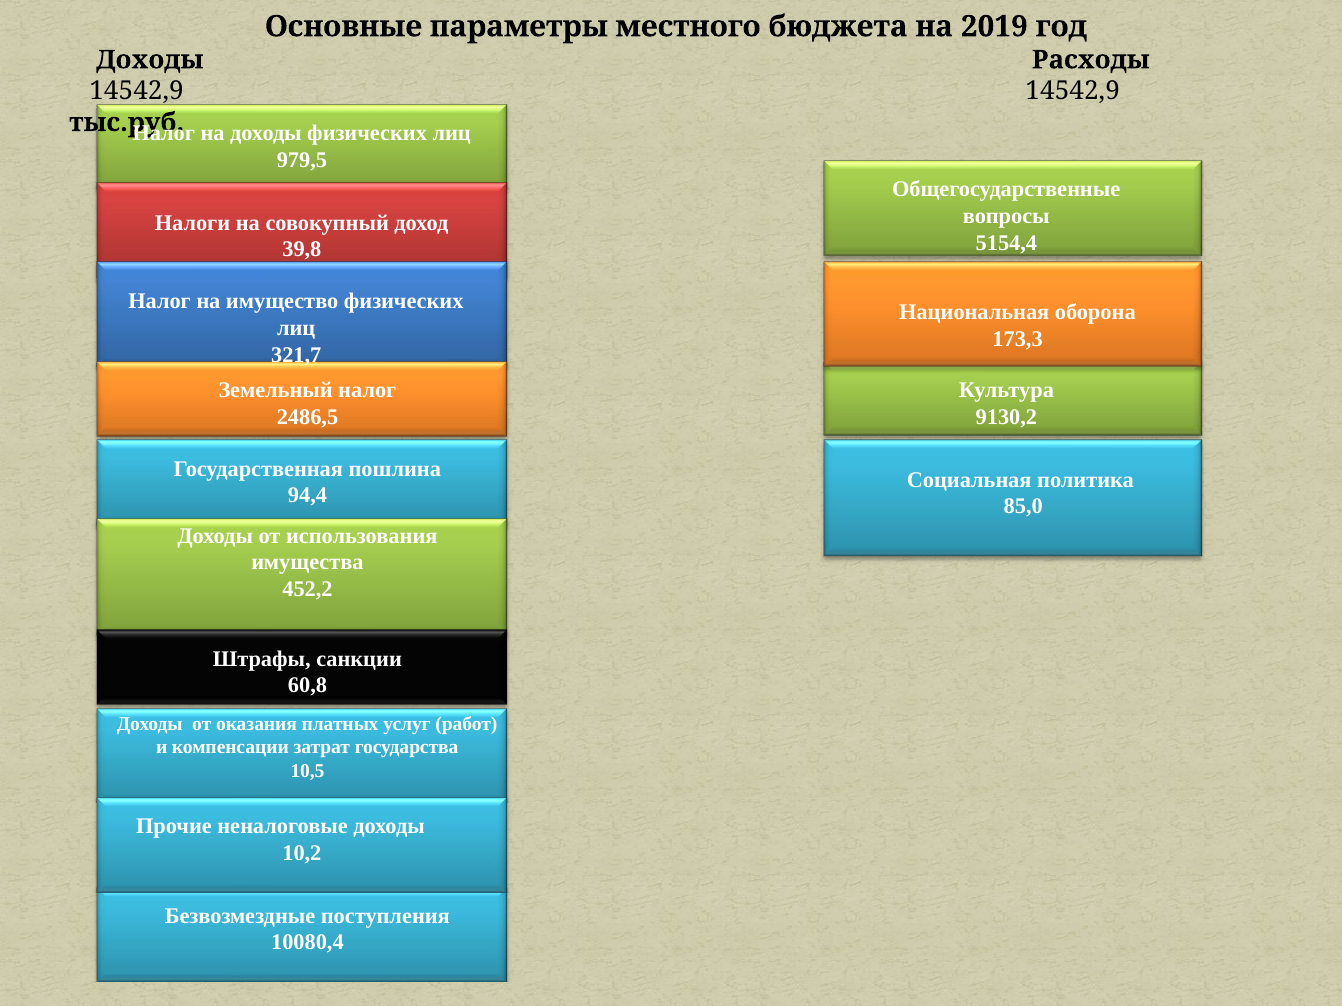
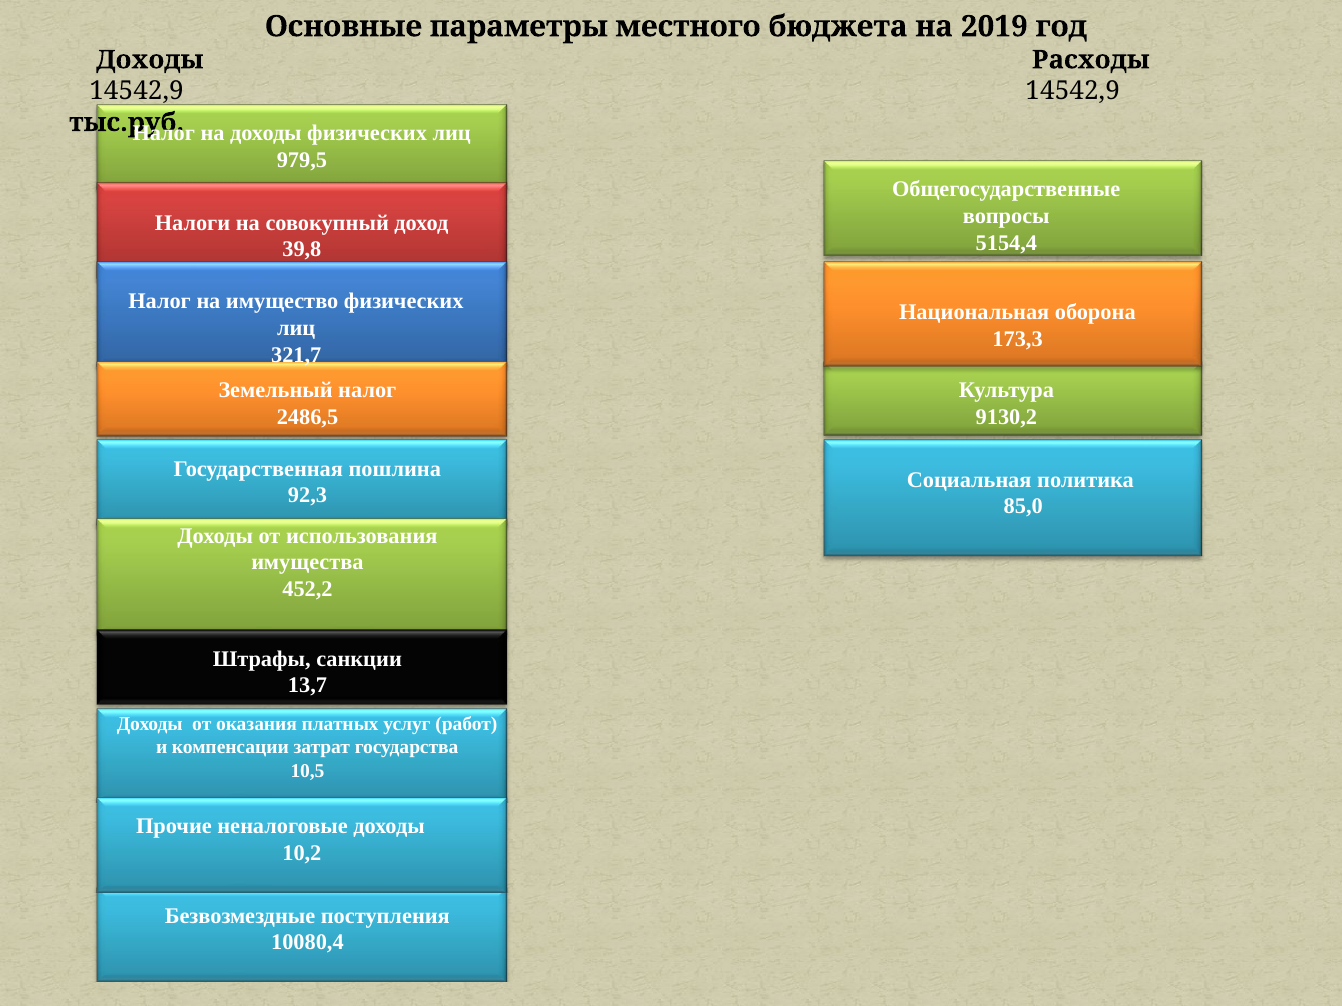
94,4: 94,4 -> 92,3 (307, 496)
60,8: 60,8 -> 13,7 (307, 686)
